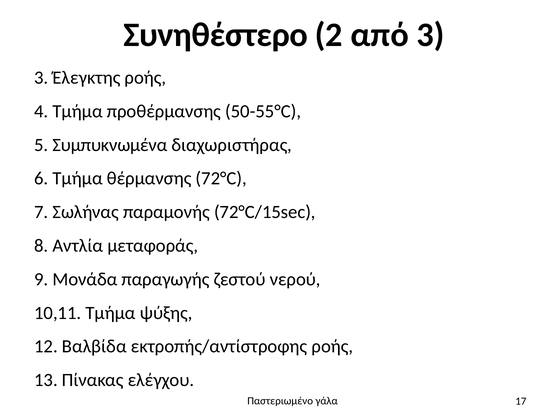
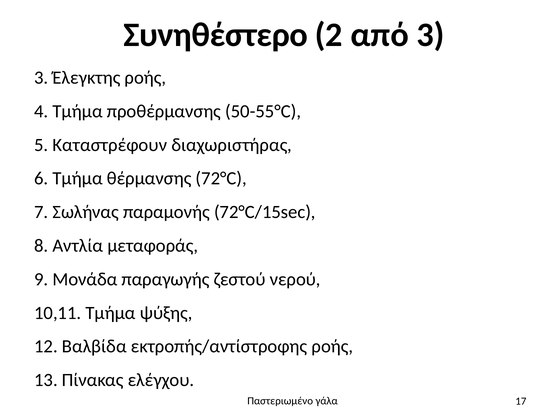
Συμπυκνωμένα: Συμπυκνωμένα -> Καταστρέφουν (110, 145)
